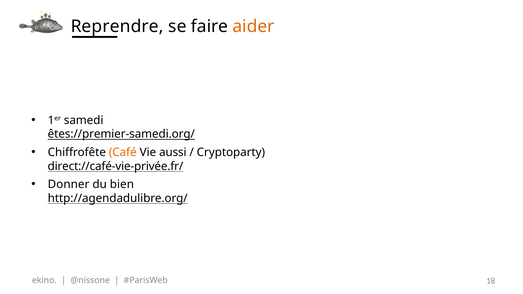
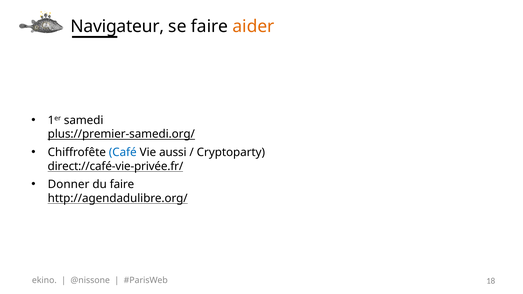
Reprendre: Reprendre -> Navigateur (117, 27)
êtes://premier-samedi.org/: êtes://premier-samedi.org/ -> plus://premier-samedi.org/ (121, 134)
Café colour: orange -> blue (123, 152)
du bien: bien -> faire (122, 184)
